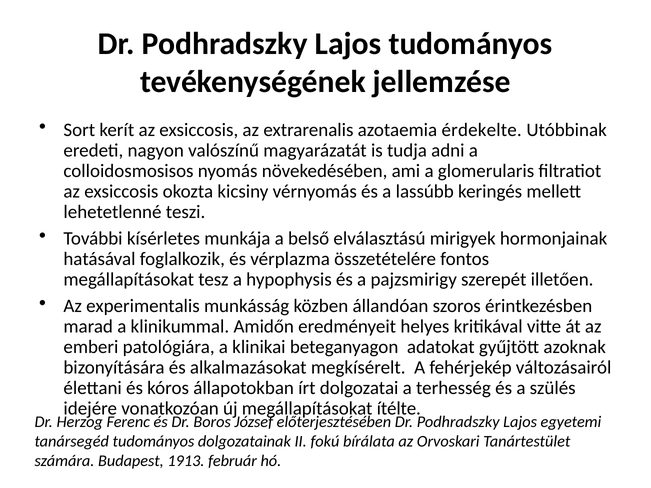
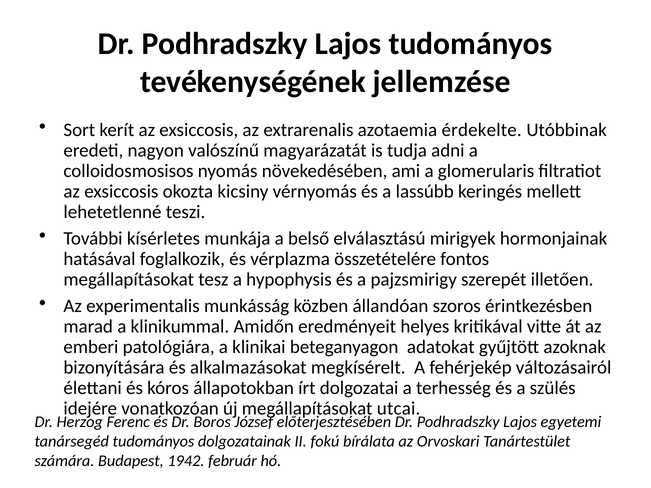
ítélte: ítélte -> utcai (399, 409)
1913: 1913 -> 1942 (186, 461)
